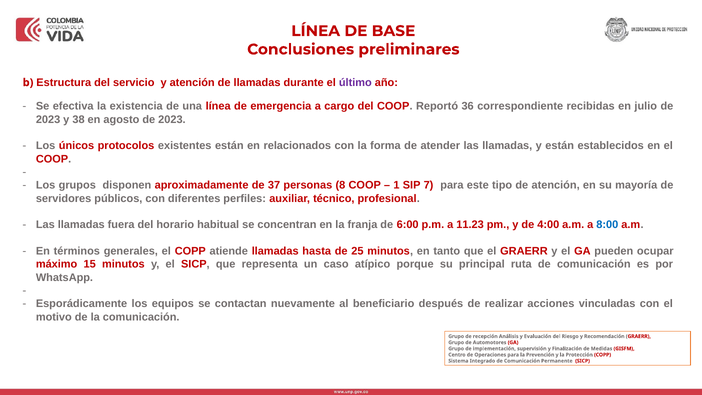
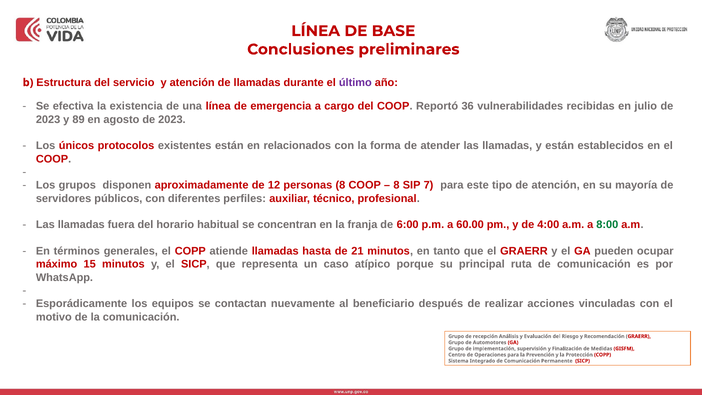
correspondiente: correspondiente -> vulnerabilidades (520, 106)
38: 38 -> 89 (79, 119)
37: 37 -> 12 (274, 185)
1: 1 -> 8 (396, 185)
11.23: 11.23 -> 60.00 (470, 225)
8:00 colour: blue -> green (607, 225)
25: 25 -> 21 (357, 251)
